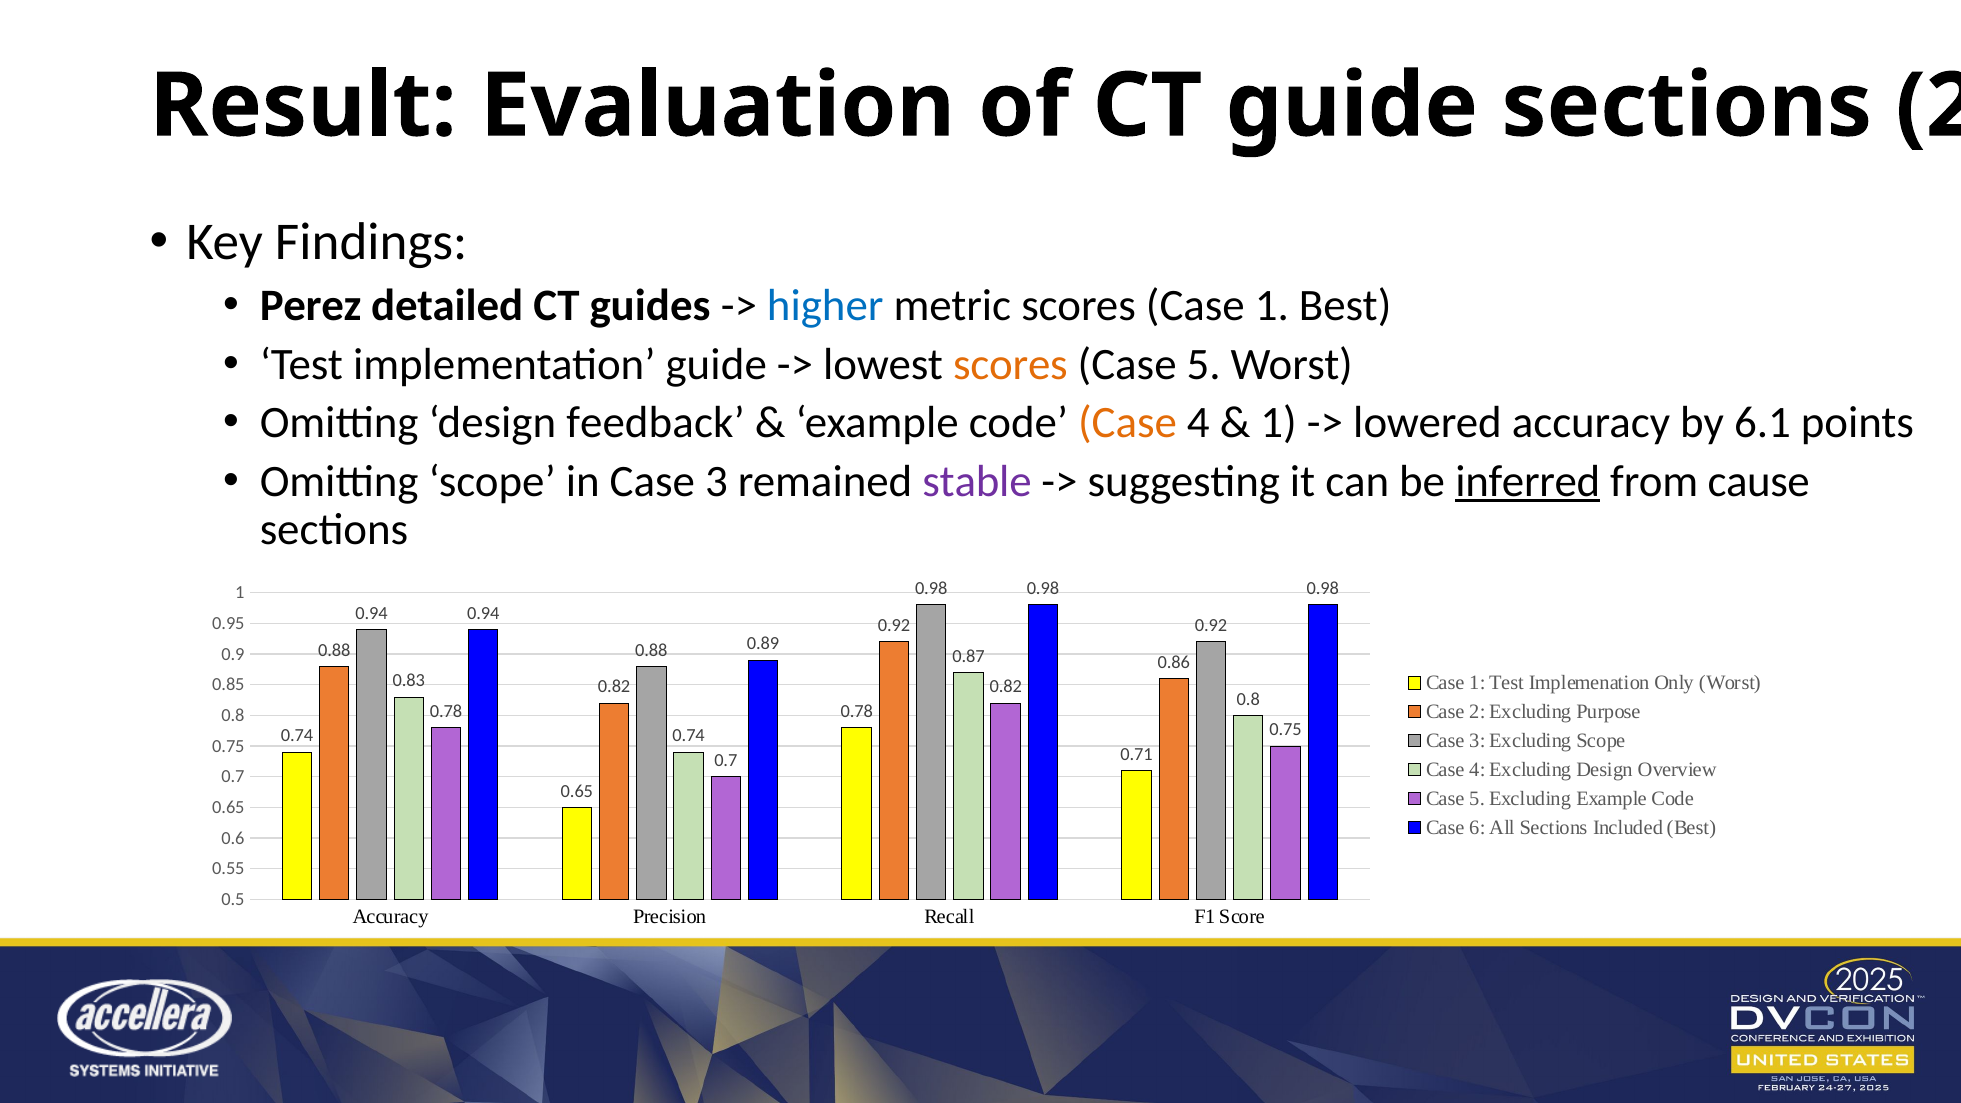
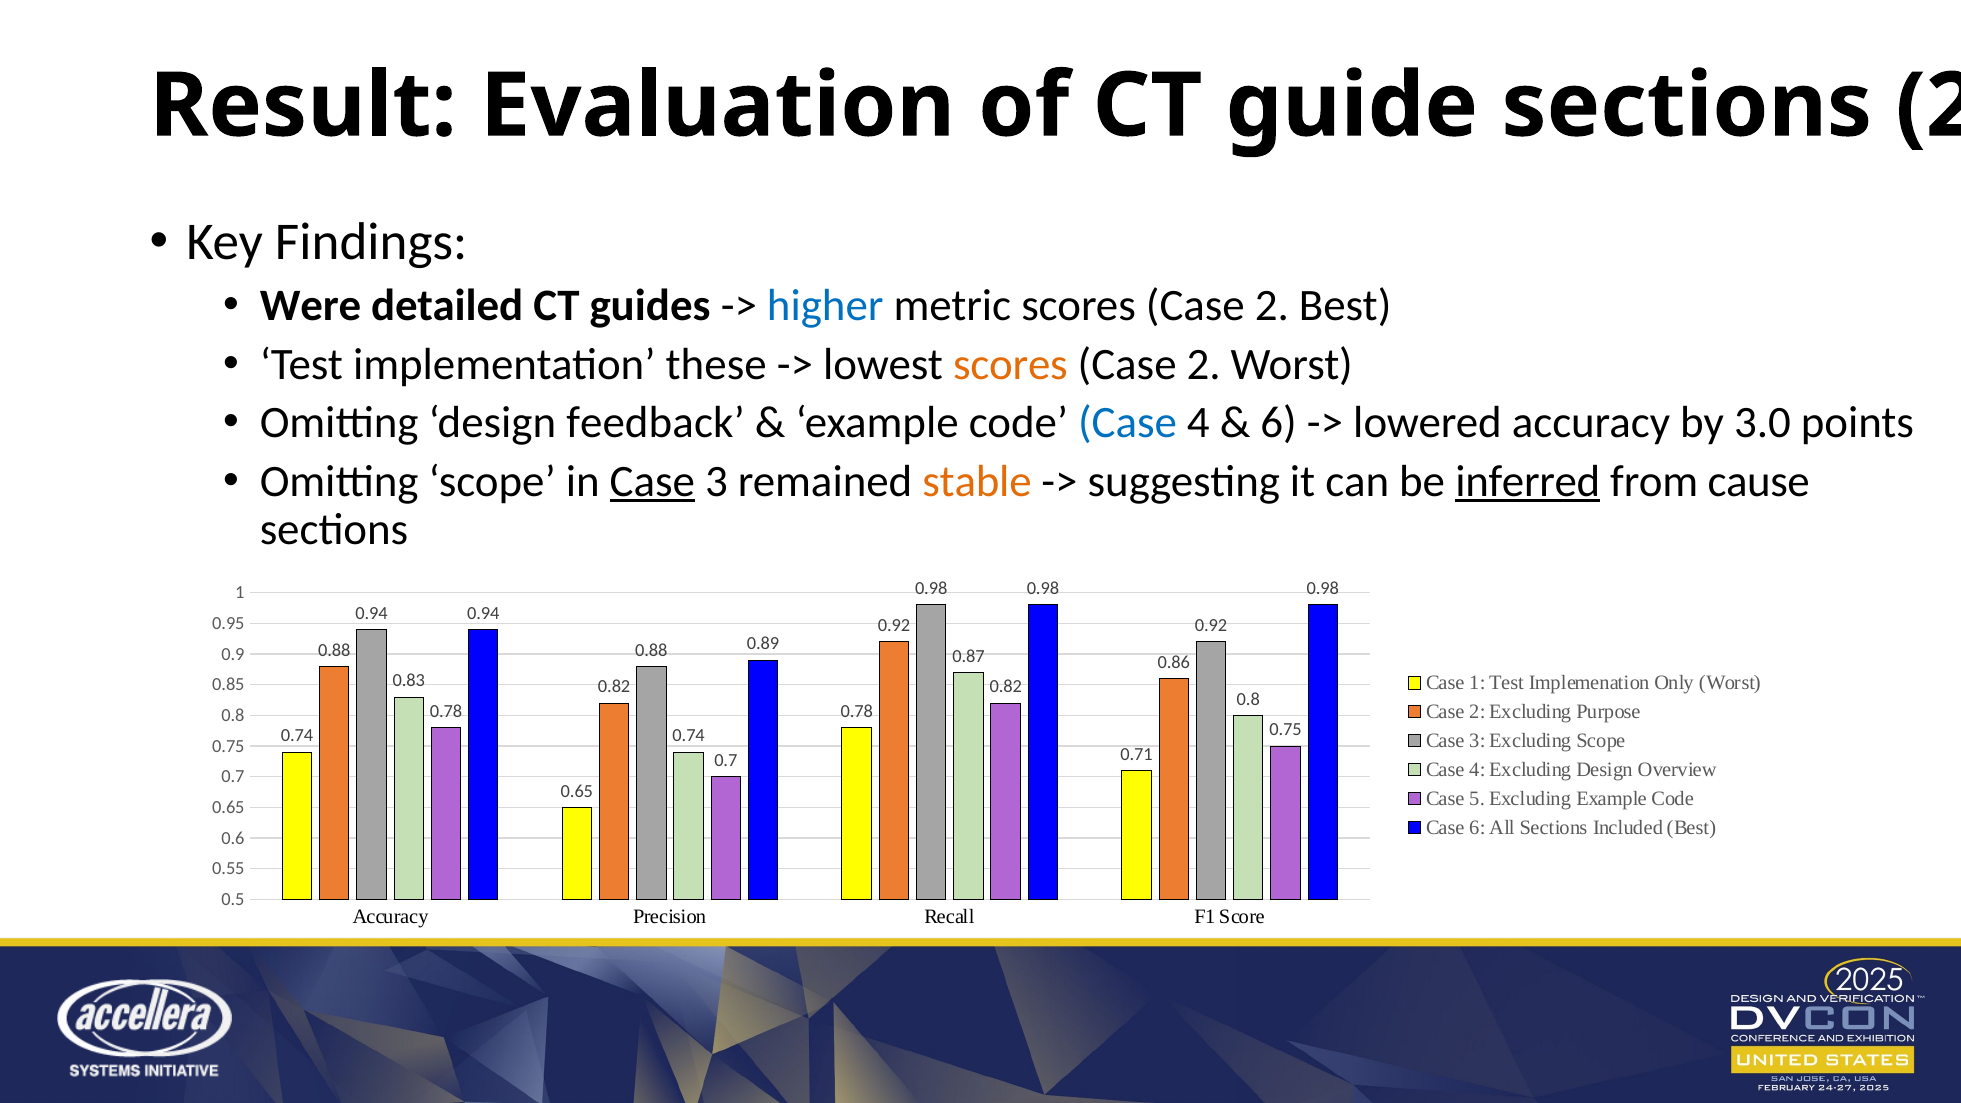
Perez: Perez -> Were (311, 306)
metric scores Case 1: 1 -> 2 (1272, 306)
implementation guide: guide -> these (716, 364)
5: 5 -> 2 (1204, 364)
Case colour: orange -> blue (1128, 423)
1: 1 -> 6 (1279, 423)
6.1: 6.1 -> 3.0 (1762, 423)
Case underline: none -> present (652, 482)
stable colour: purple -> orange (977, 482)
